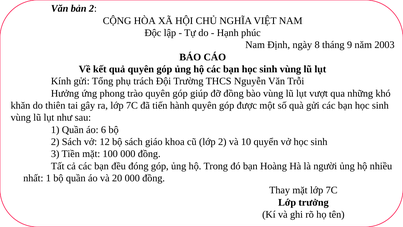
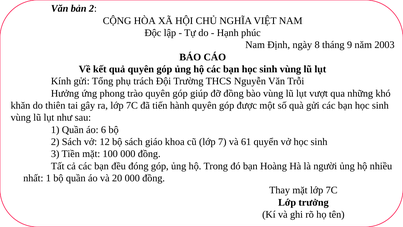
lớp 2: 2 -> 7 (222, 142)
10: 10 -> 61 (246, 142)
